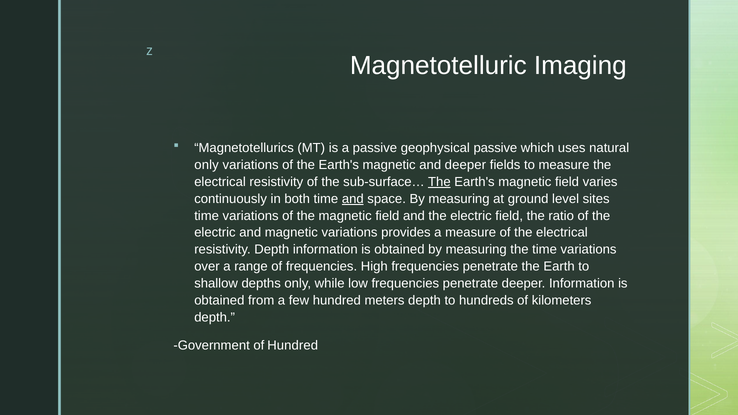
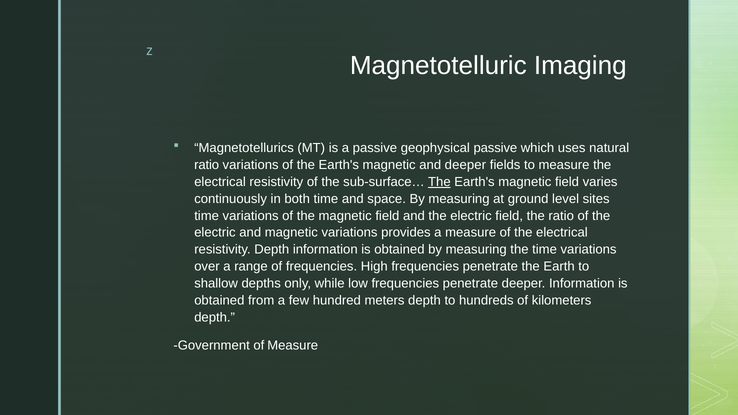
only: only -> ratio (207, 165)
and underline: present -> none (353, 199)
of Hundred: Hundred -> Measure (293, 345)
